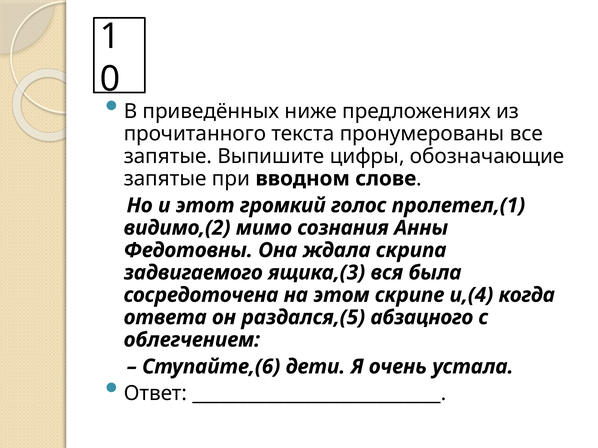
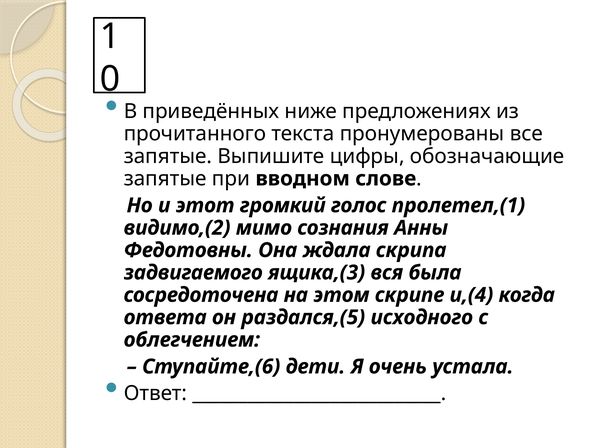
абзацного: абзацного -> исходного (422, 318)
